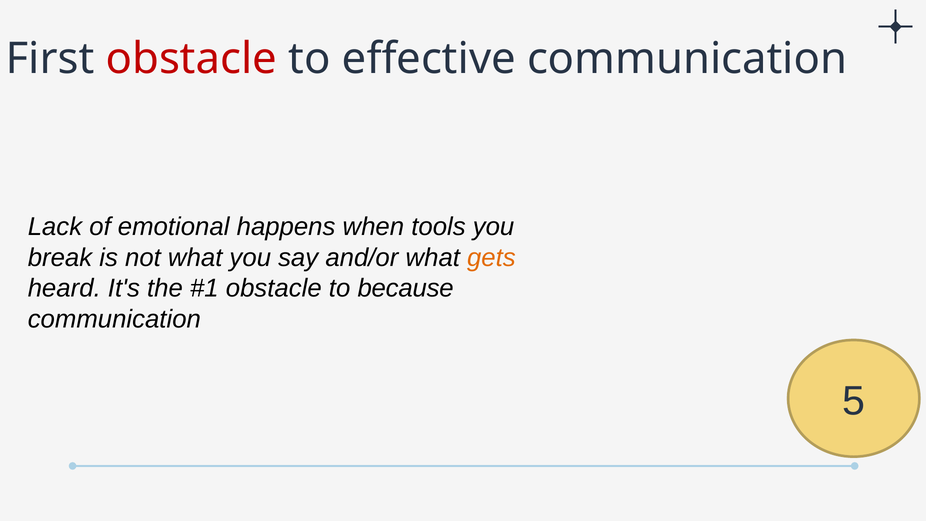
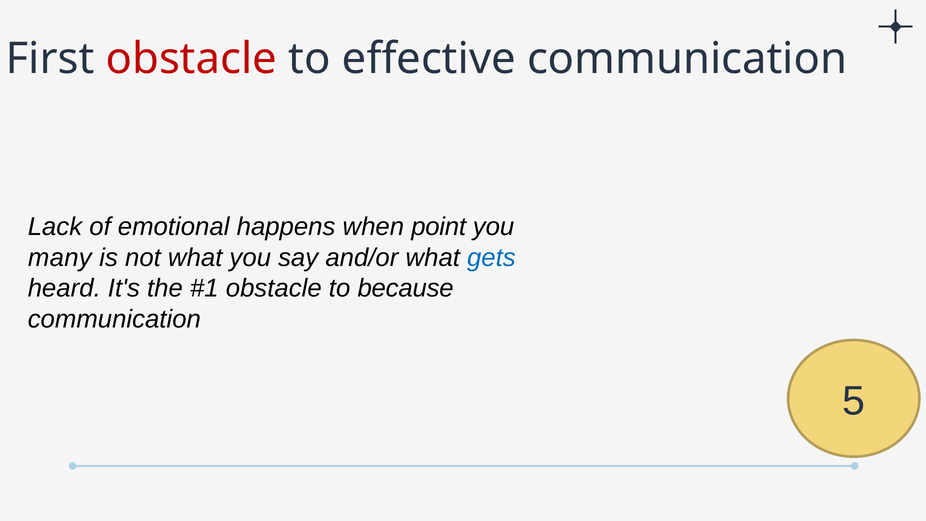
tools: tools -> point (439, 227)
break: break -> many (60, 257)
gets colour: orange -> blue (491, 257)
